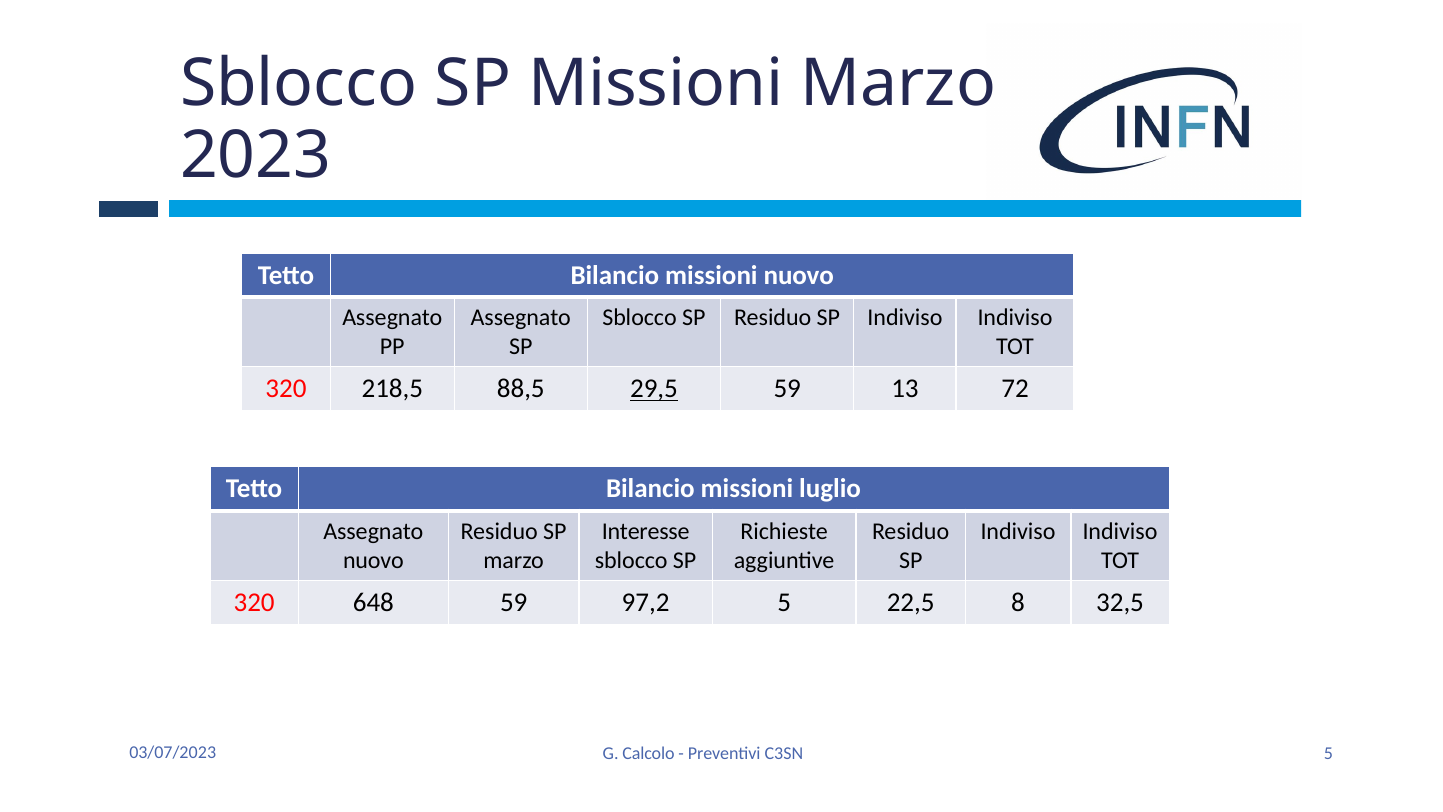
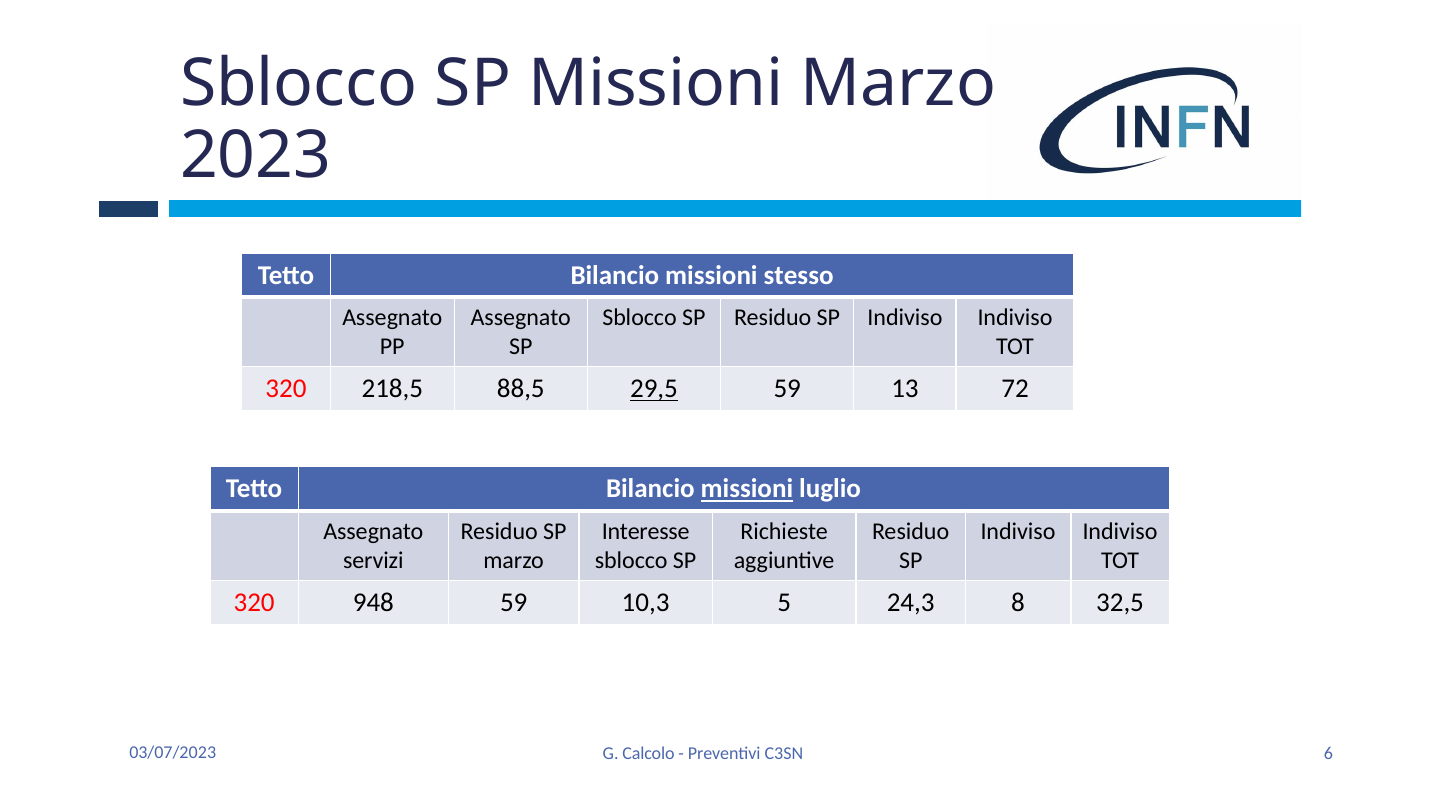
missioni nuovo: nuovo -> stesso (799, 275)
missioni underline: none -> present (747, 489)
nuovo: nuovo -> servizi (373, 560)
648: 648 -> 948 (373, 602)
97,2: 97,2 -> 10,3 (646, 602)
22,5: 22,5 -> 24,3 (911, 602)
C3SN 5: 5 -> 6 (1329, 753)
